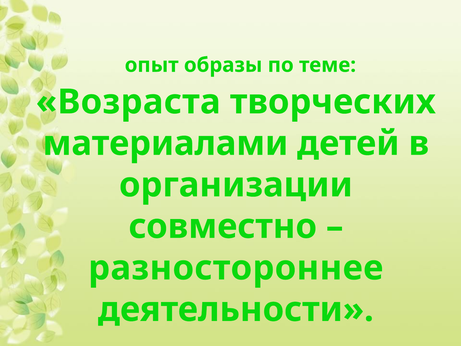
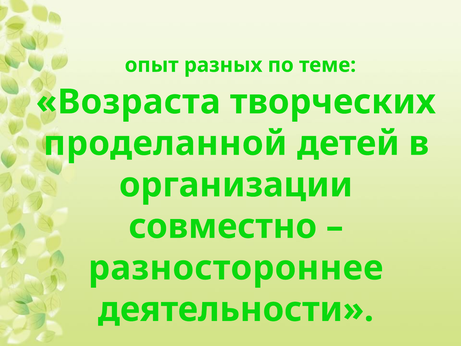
образы: образы -> разных (223, 65)
материалами: материалами -> проделанной (165, 143)
